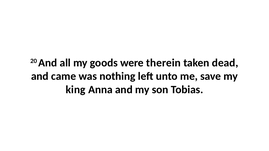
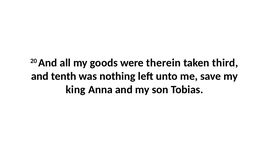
dead: dead -> third (225, 63)
came: came -> tenth (64, 76)
